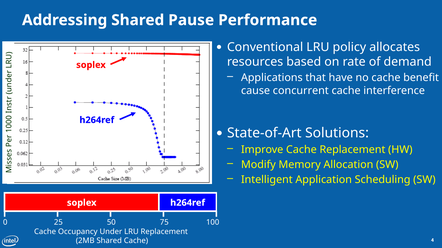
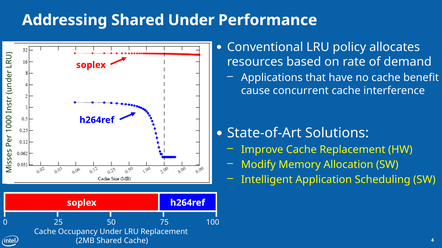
Shared Pause: Pause -> Under (191, 20)
